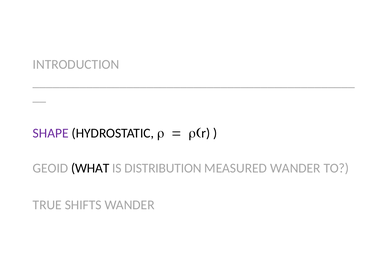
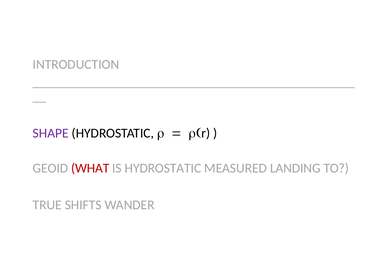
WHAT colour: black -> red (90, 168)
IS DISTRIBUTION: DISTRIBUTION -> HYDROSTATIC (163, 168)
MEASURED WANDER: WANDER -> LANDING (295, 168)
